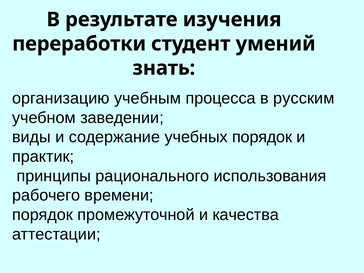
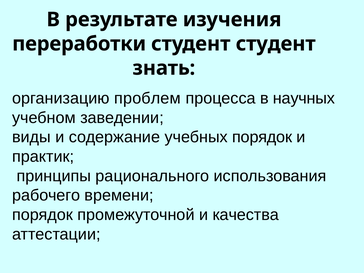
студент умений: умений -> студент (276, 44)
учебным: учебным -> проблем (147, 98)
русским: русским -> научных (304, 98)
